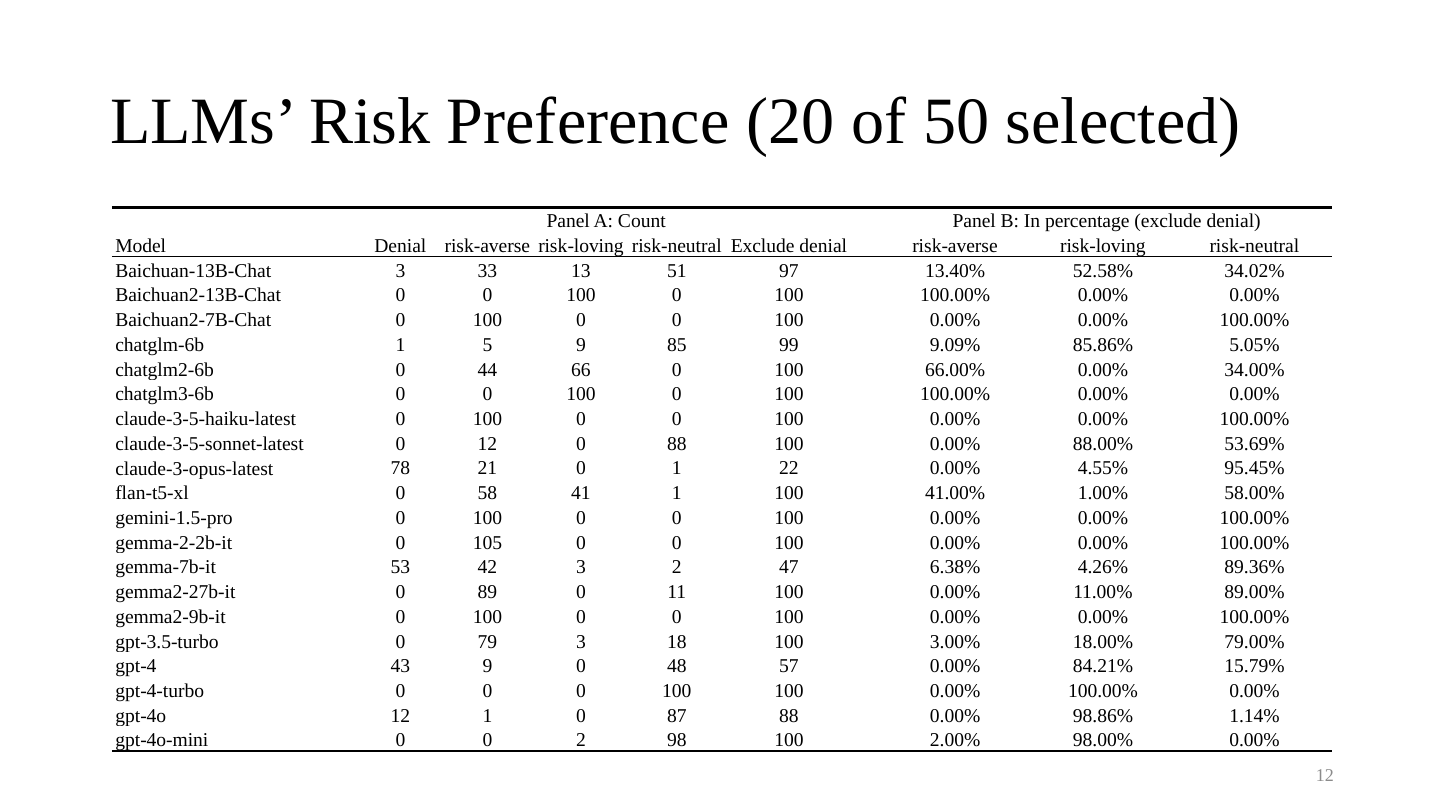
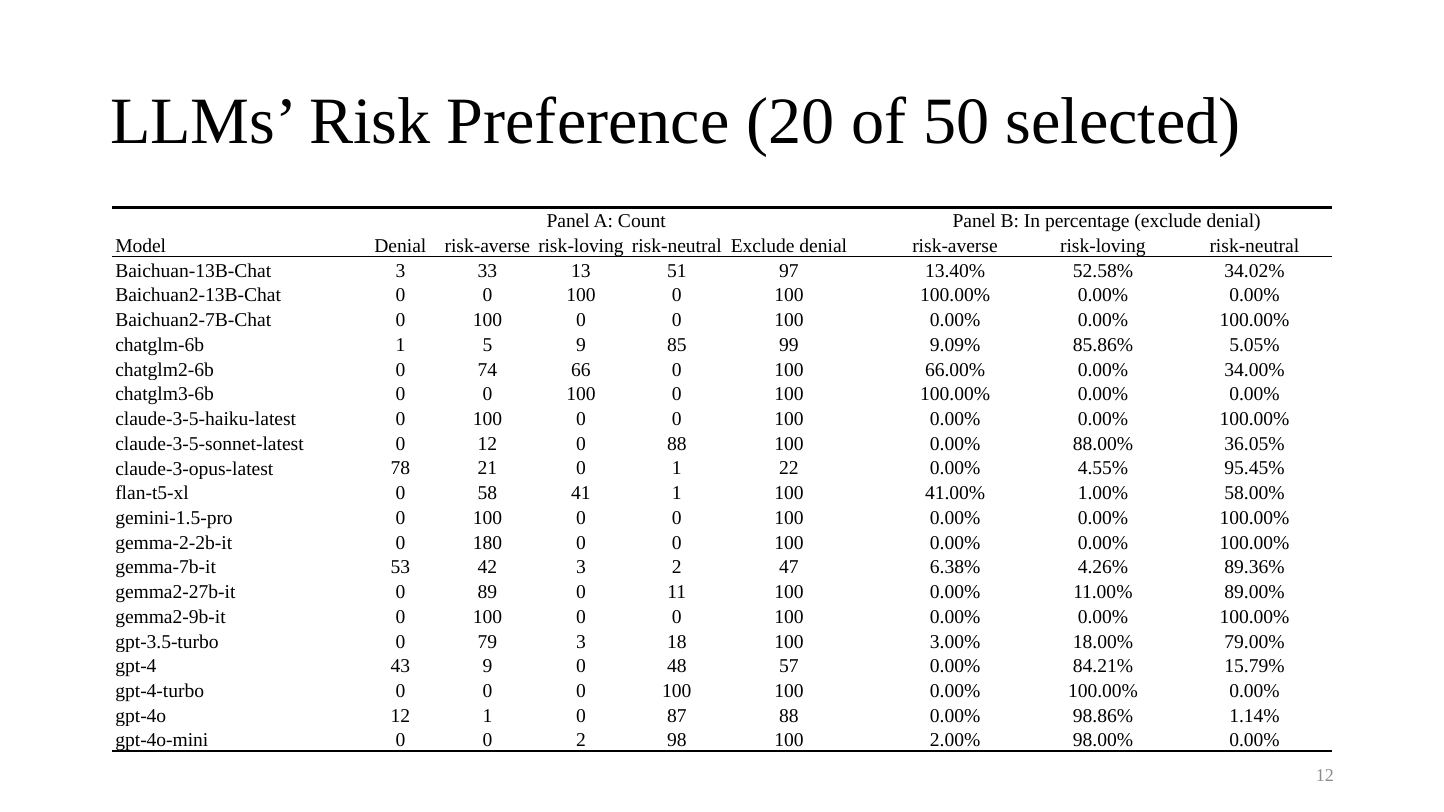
44: 44 -> 74 (487, 370)
53.69%: 53.69% -> 36.05% (1255, 444)
105: 105 -> 180 (487, 543)
